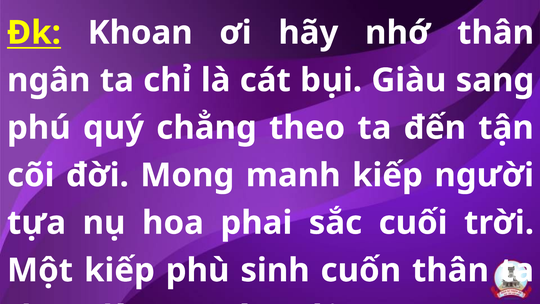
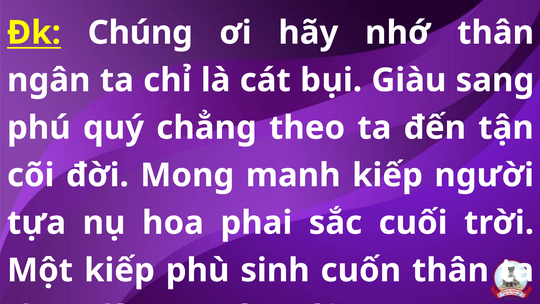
Khoan: Khoan -> Chúng (140, 33)
